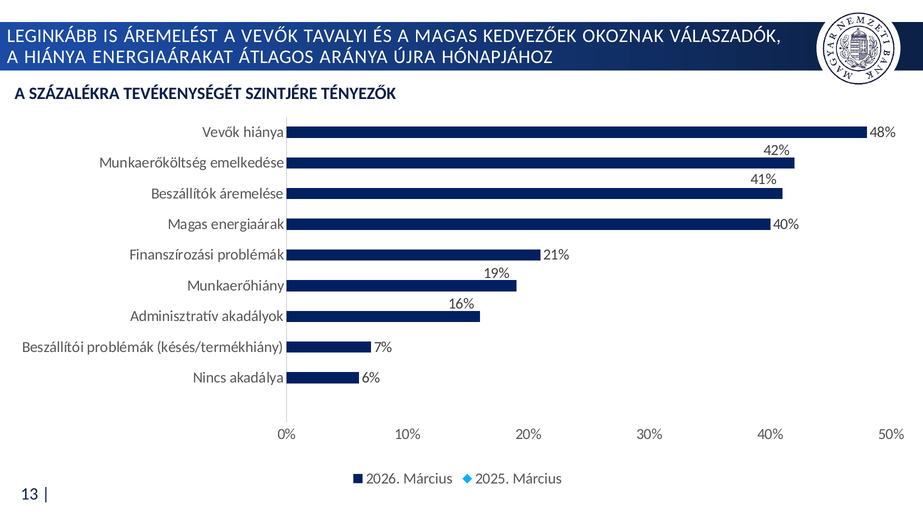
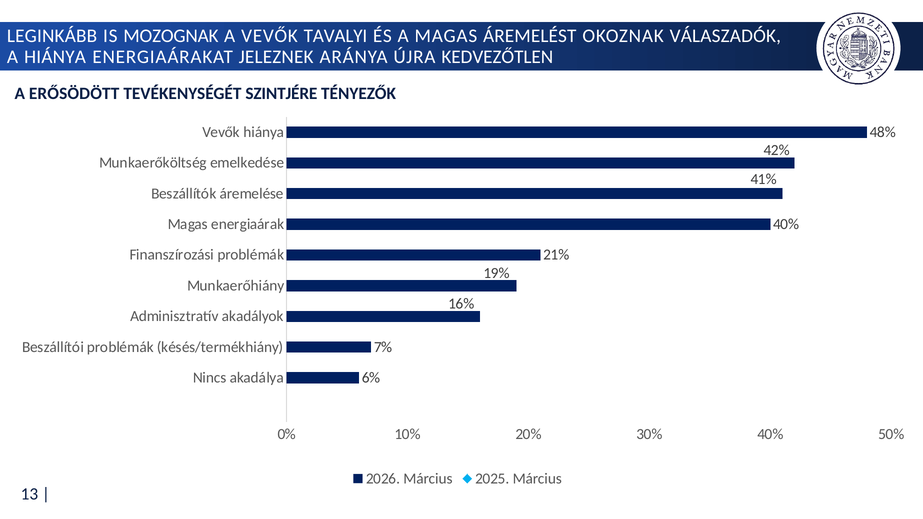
ÁREMELÉST: ÁREMELÉST -> MOZOGNAK (171, 36)
KEDVEZŐEK: KEDVEZŐEK -> ÁREMELÉST (530, 36)
ÁTLAGOS: ÁTLAGOS -> JELEZNEK (276, 57)
HÓNAPJÁHOZ: HÓNAPJÁHOZ -> KEDVEZŐTLEN (497, 57)
SZÁZALÉKRA: SZÁZALÉKRA -> ERŐSÖDÖTT (74, 93)
